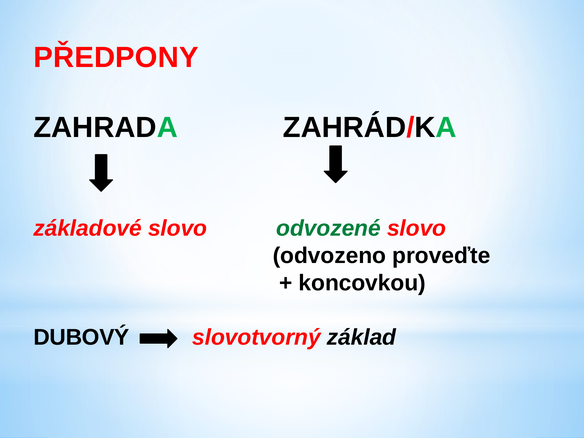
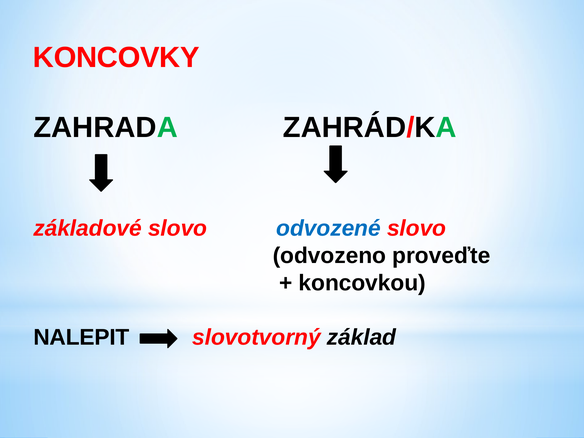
PŘEDPONY: PŘEDPONY -> KONCOVKY (116, 57)
odvozené colour: green -> blue (329, 228)
DUBOVÝ: DUBOVÝ -> NALEPIT (81, 337)
